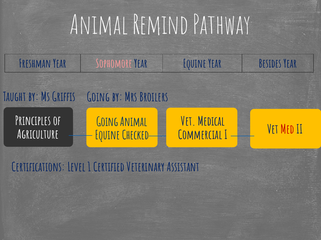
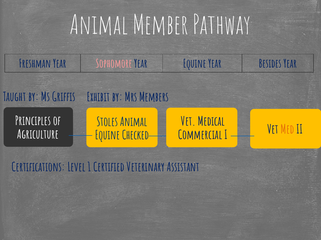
Remind: Remind -> Member (160, 25)
Going: Going -> Exhibit (98, 98)
Broilers: Broilers -> Members (154, 98)
Going: Going -> Stoles (107, 122)
Med colour: red -> orange (287, 130)
